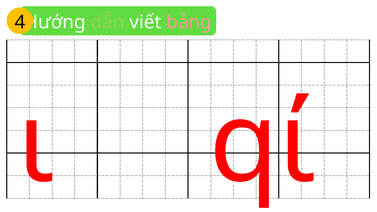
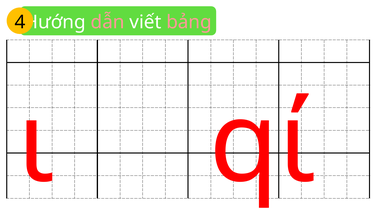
dẫn colour: light green -> pink (108, 22)
